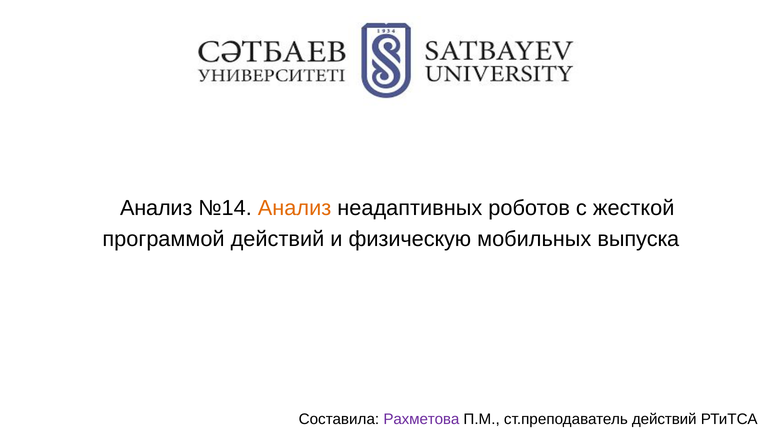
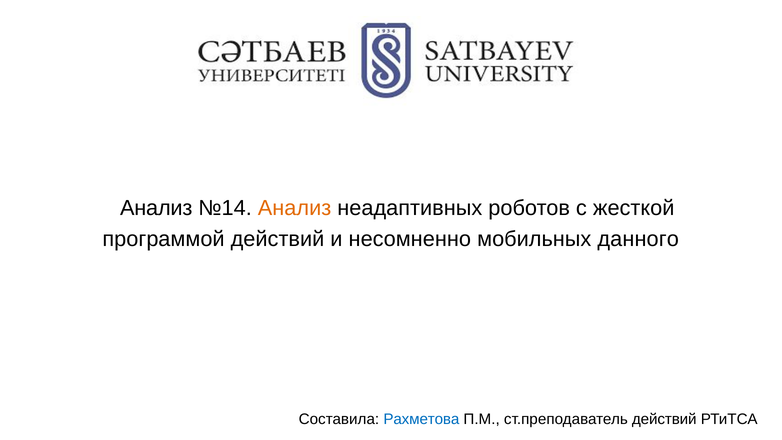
физическую: физическую -> несомненно (410, 239)
выпуска: выпуска -> данного (638, 239)
Рахметова colour: purple -> blue (421, 419)
